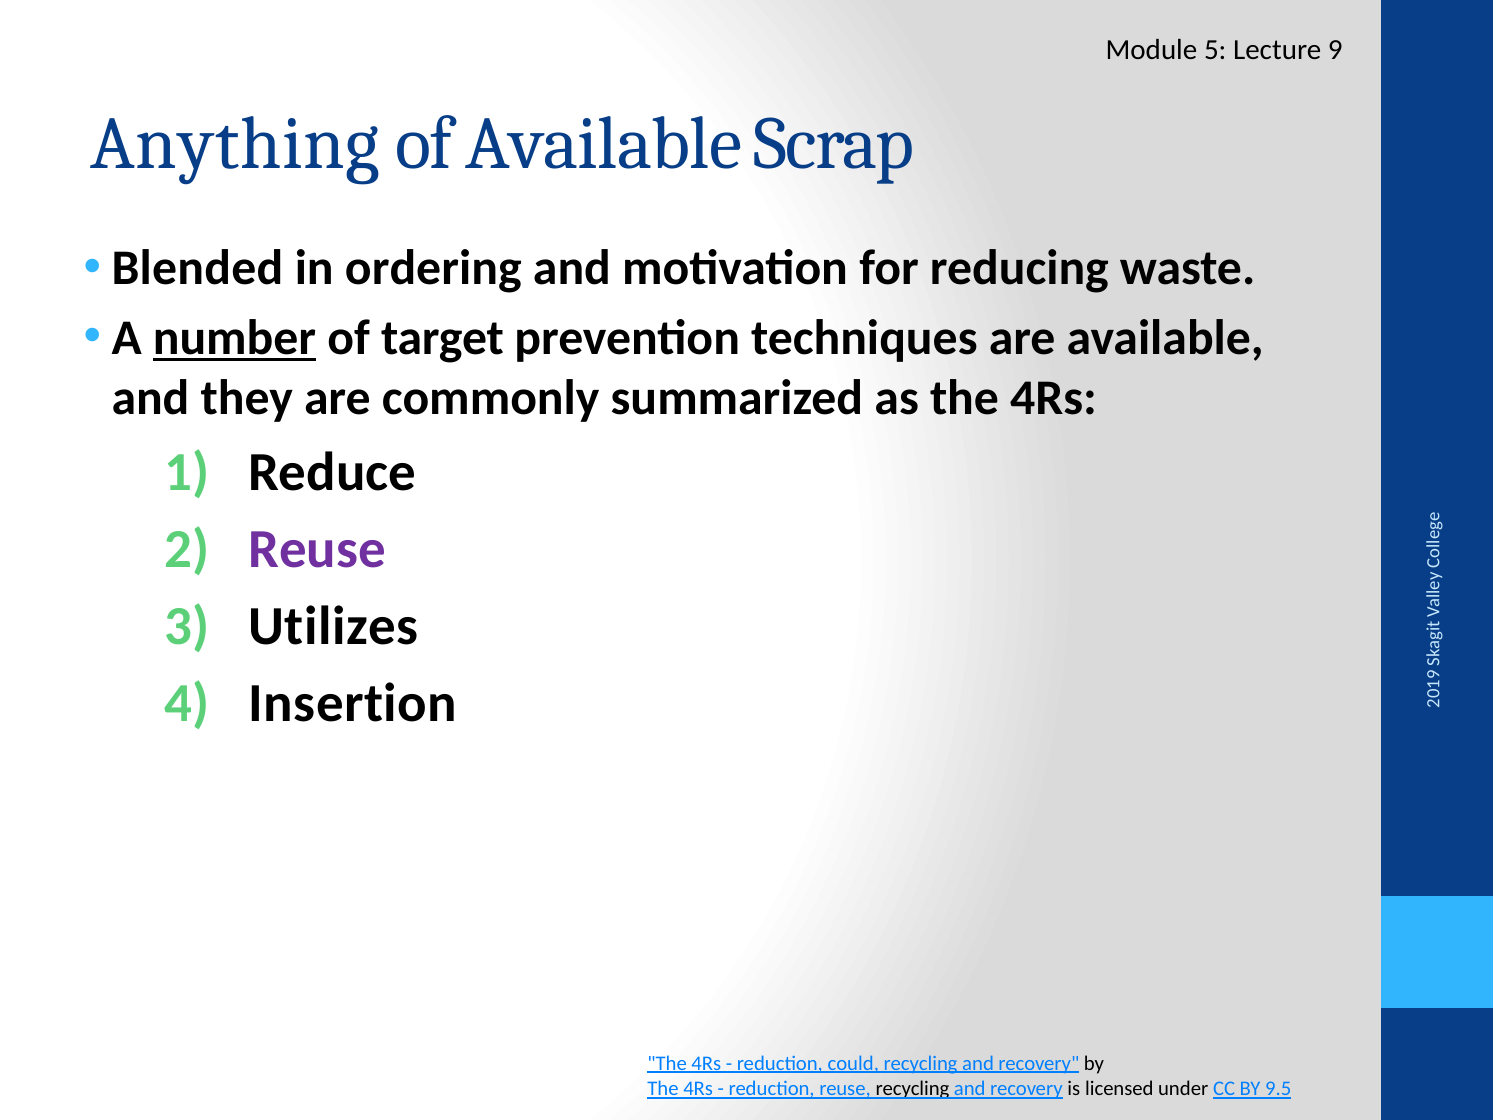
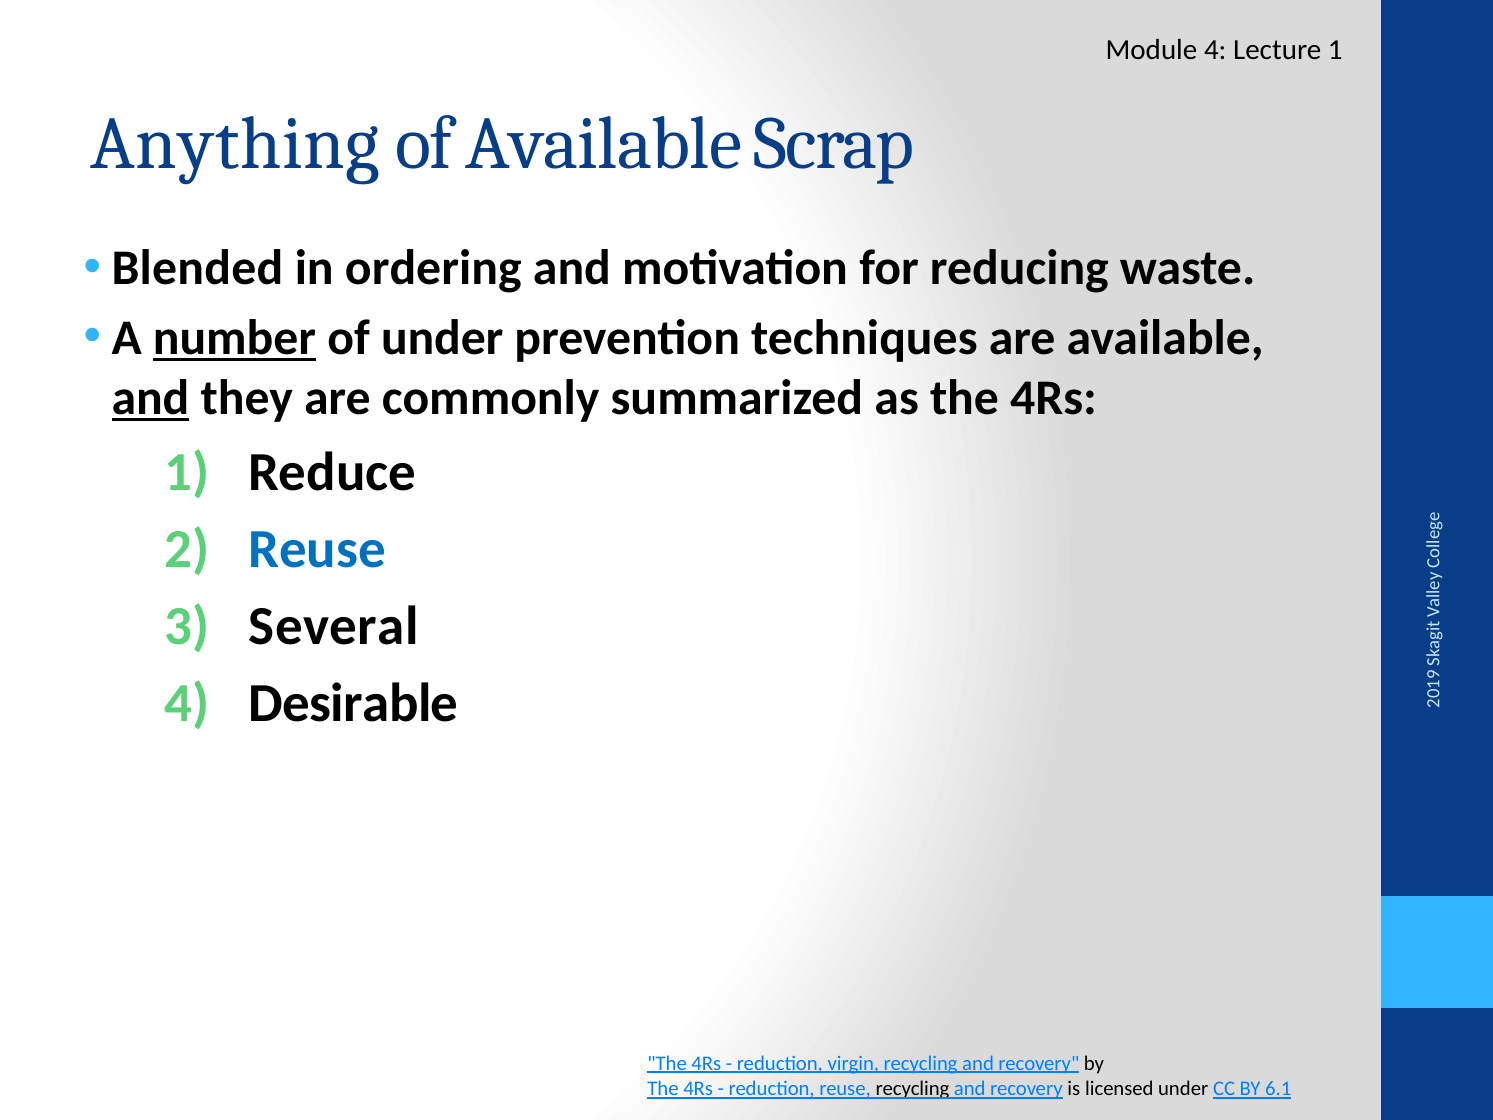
Module 5: 5 -> 4 (1215, 50)
Lecture 9: 9 -> 1 (1335, 50)
of target: target -> under (442, 338)
and underline: none -> present (150, 398)
Reuse colour: purple -> blue (317, 549)
Utilizes: Utilizes -> Several (334, 626)
Insertion: Insertion -> Desirable (353, 703)
could: could -> virgin (853, 1063)
9.5: 9.5 -> 6.1 (1278, 1088)
